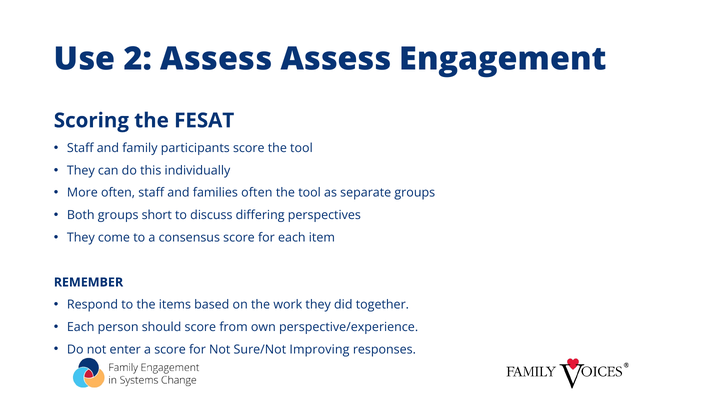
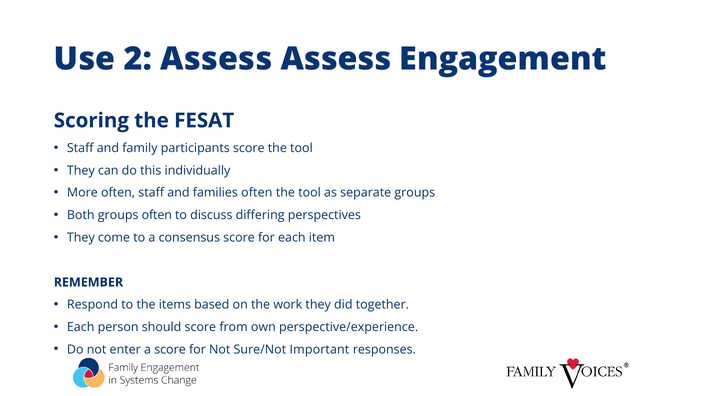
groups short: short -> often (157, 215)
Improving: Improving -> Important (319, 349)
